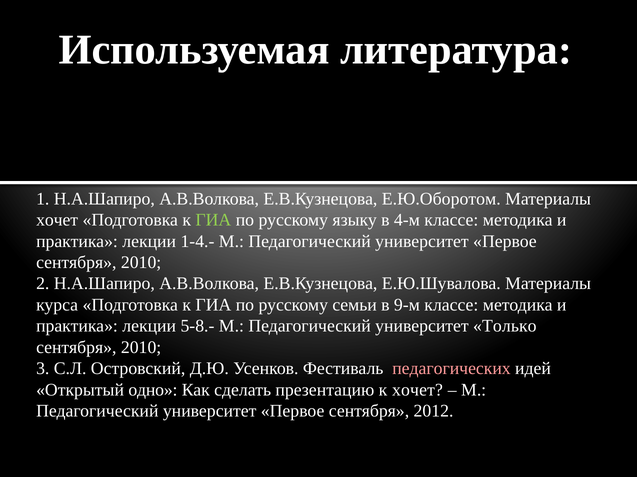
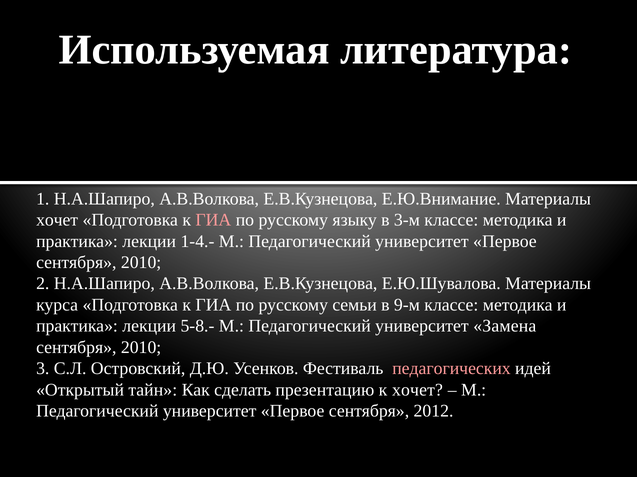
Е.Ю.Оборотом: Е.Ю.Оборотом -> Е.Ю.Внимание (441, 199)
ГИА colour: light green -> pink (213, 220)
4-м: 4-м -> 3-м (407, 220)
Только: Только -> Замена (505, 327)
одно: одно -> тайн (153, 390)
